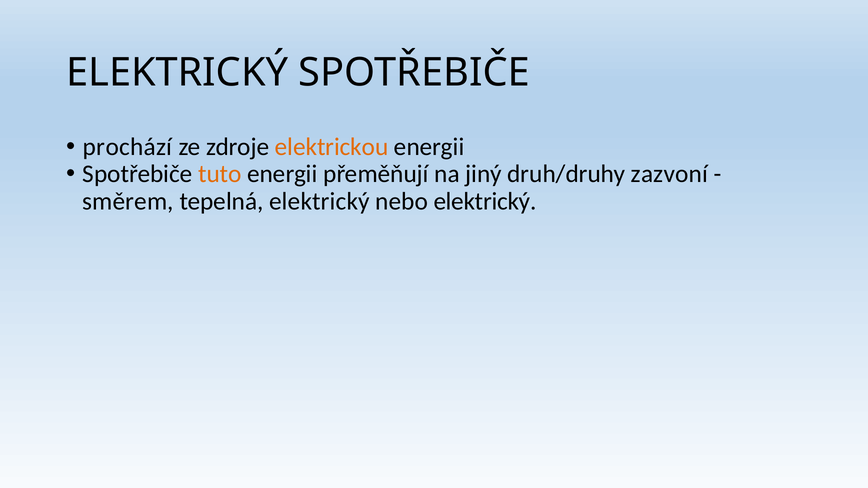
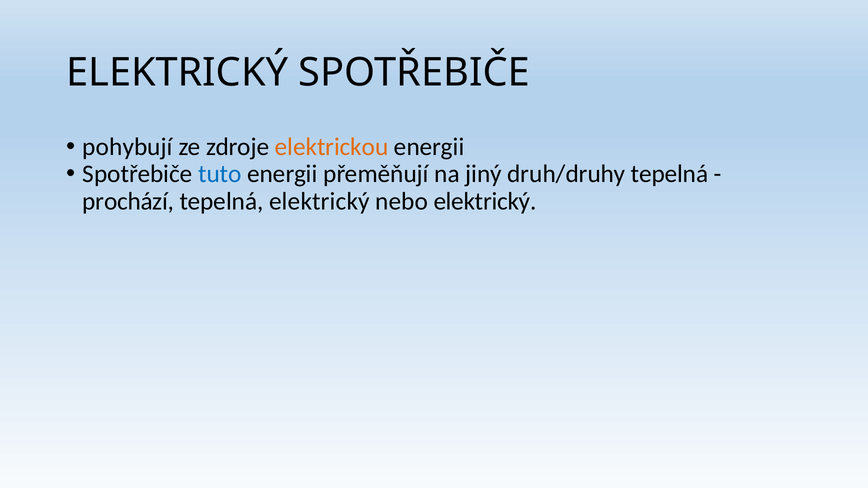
prochází: prochází -> pohybují (128, 147)
tuto colour: orange -> blue (220, 174)
druh/druhy zazvoní: zazvoní -> tepelná (670, 174)
směrem: směrem -> prochází (128, 201)
